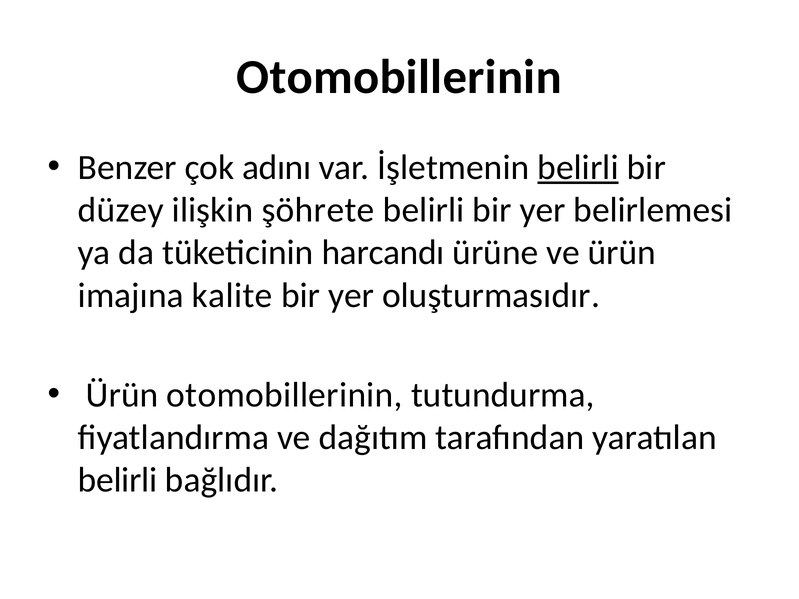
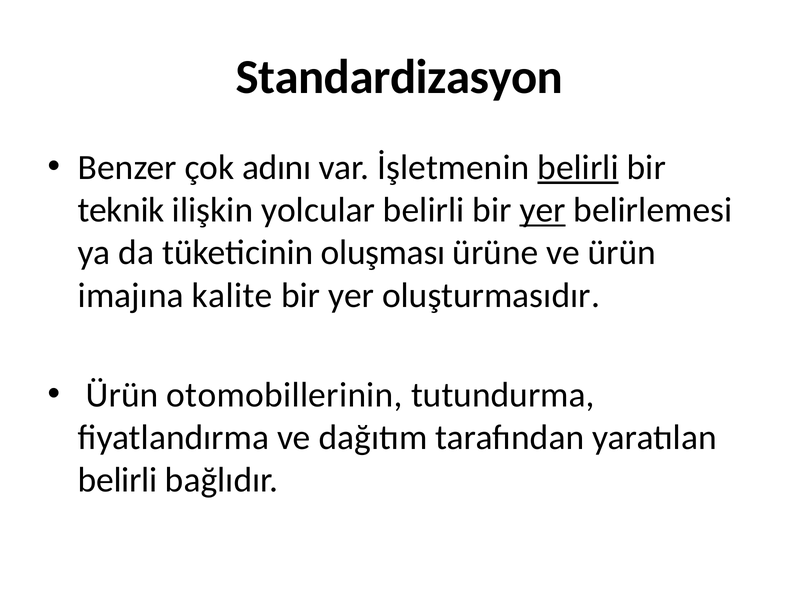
Otomobillerinin: Otomobillerinin -> Standardizasyon (399, 77)
düzey: düzey -> teknik (121, 210)
şöhrete: şöhrete -> yolcular (318, 210)
yer underline: none -> present (543, 210)
harcandı: harcandı -> oluşması (383, 253)
